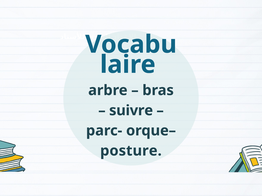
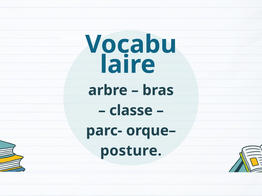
suivre: suivre -> classe (131, 111)
